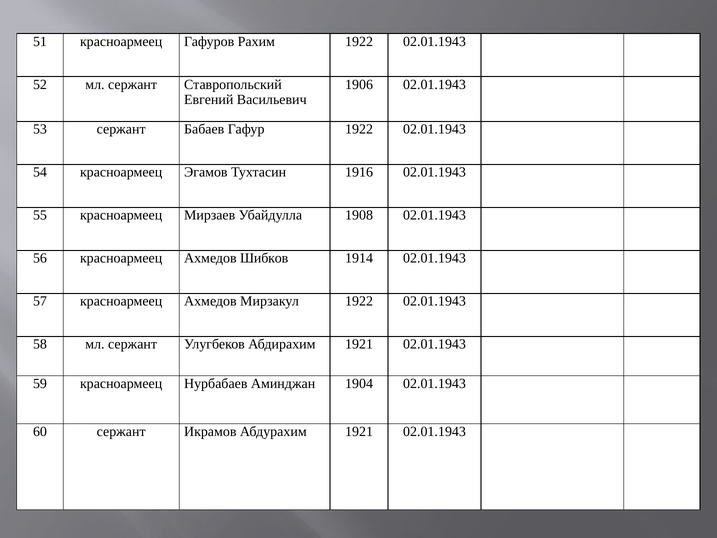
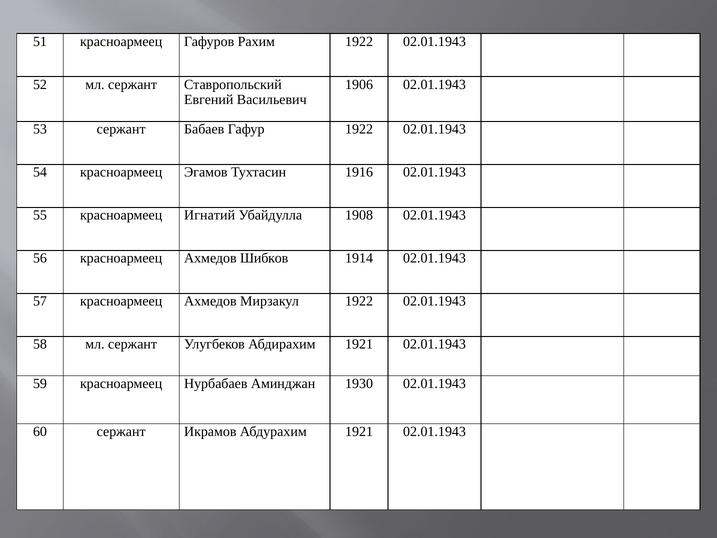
Мирзаев: Мирзаев -> Игнатий (210, 215)
1904: 1904 -> 1930 (359, 383)
